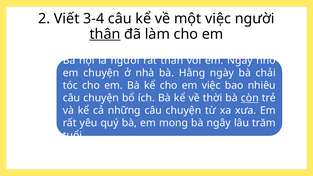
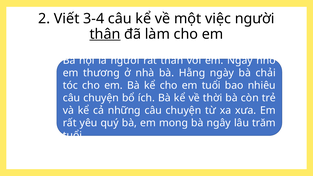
em chuyện: chuyện -> thương (101, 73)
em việc: việc -> tuổi (211, 86)
còn underline: present -> none (250, 98)
